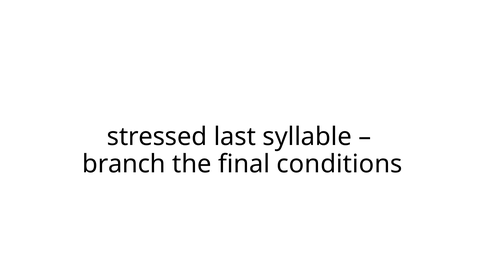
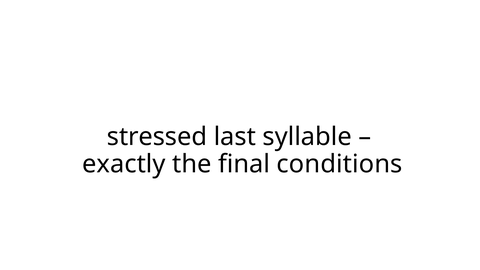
branch: branch -> exactly (124, 164)
